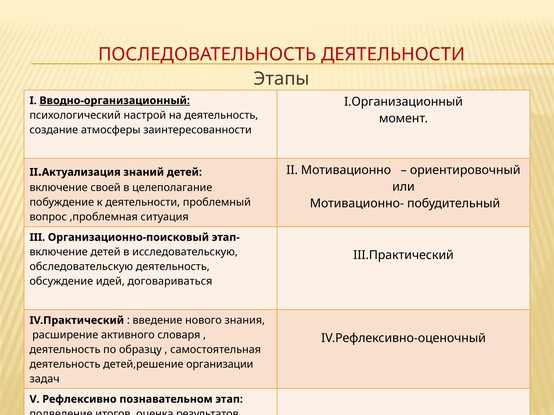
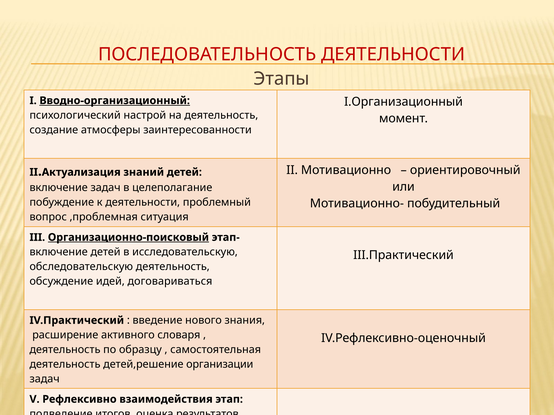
включение своей: своей -> задач (106, 188)
Организационно-поисковый underline: none -> present (128, 238)
познавательном: познавательном -> взаимодействия (166, 400)
